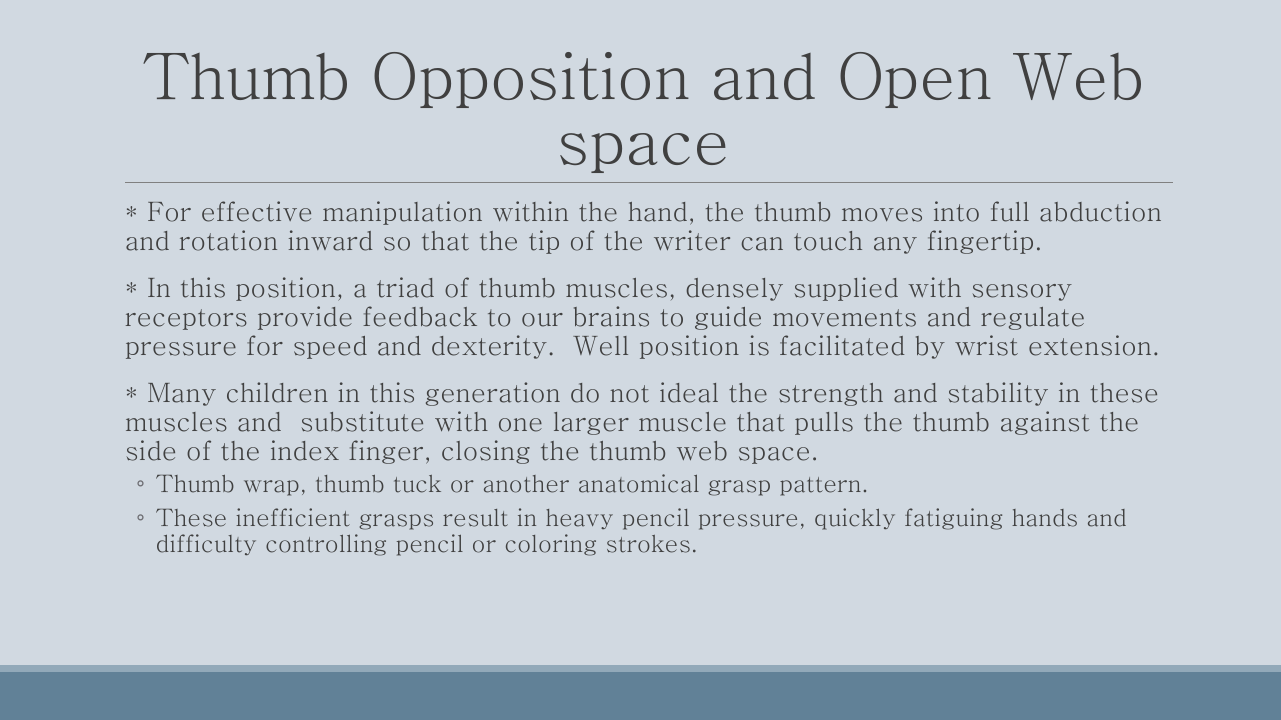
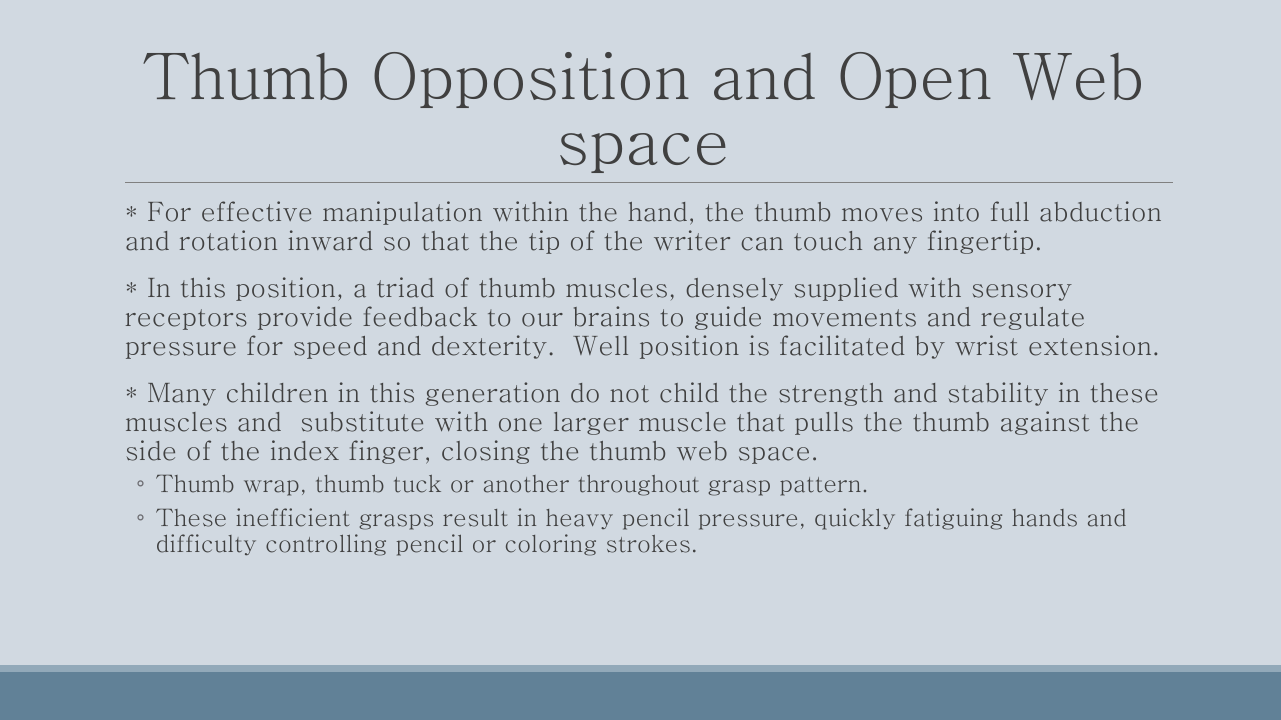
ideal: ideal -> child (689, 394)
anatomical: anatomical -> throughout (639, 485)
